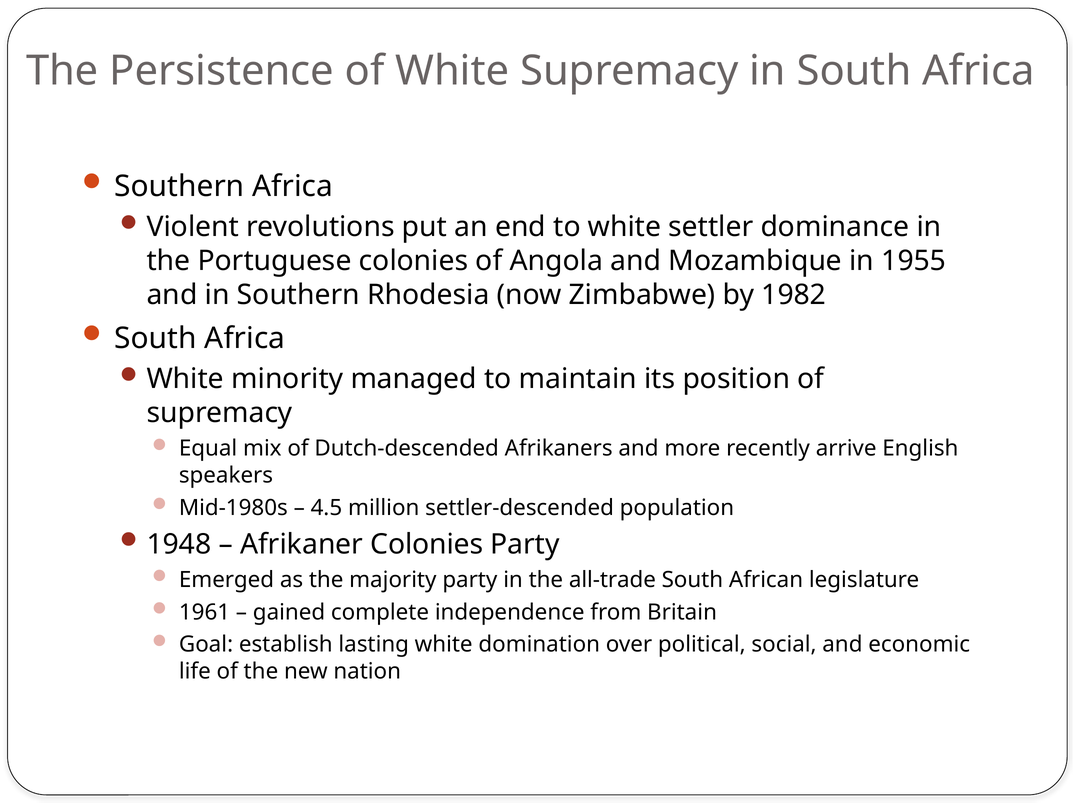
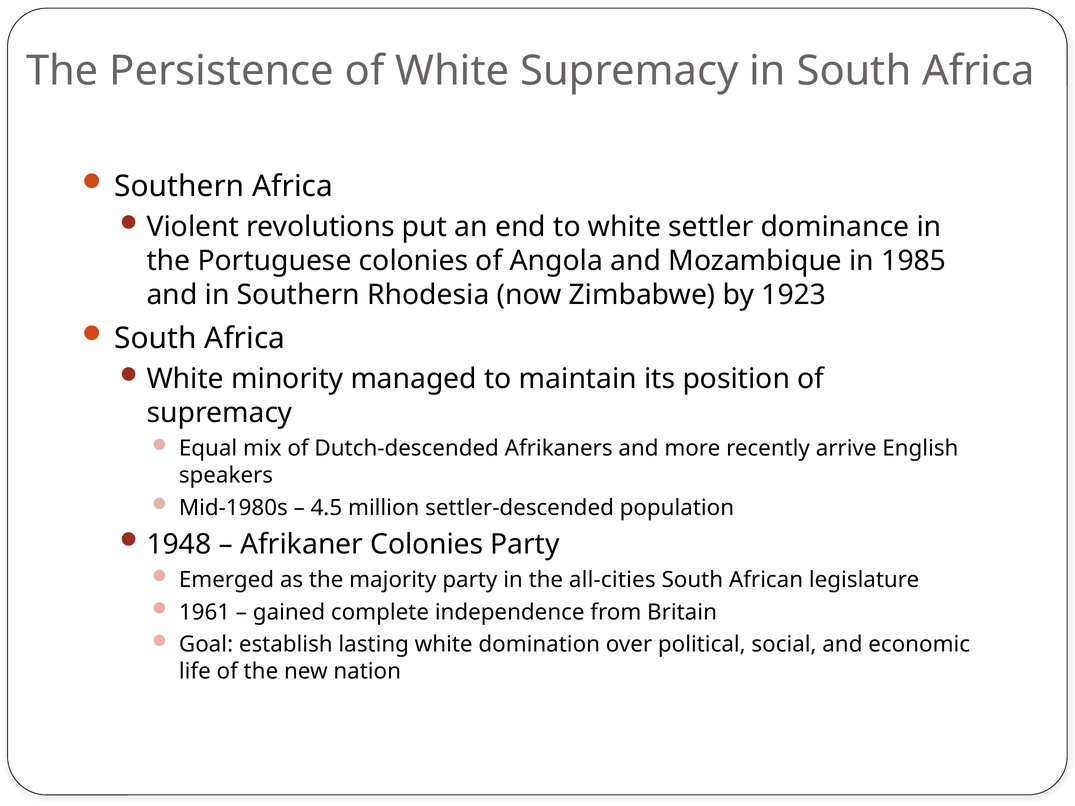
1955: 1955 -> 1985 (914, 261)
1982: 1982 -> 1923 (794, 295)
all-trade: all-trade -> all-cities (612, 580)
